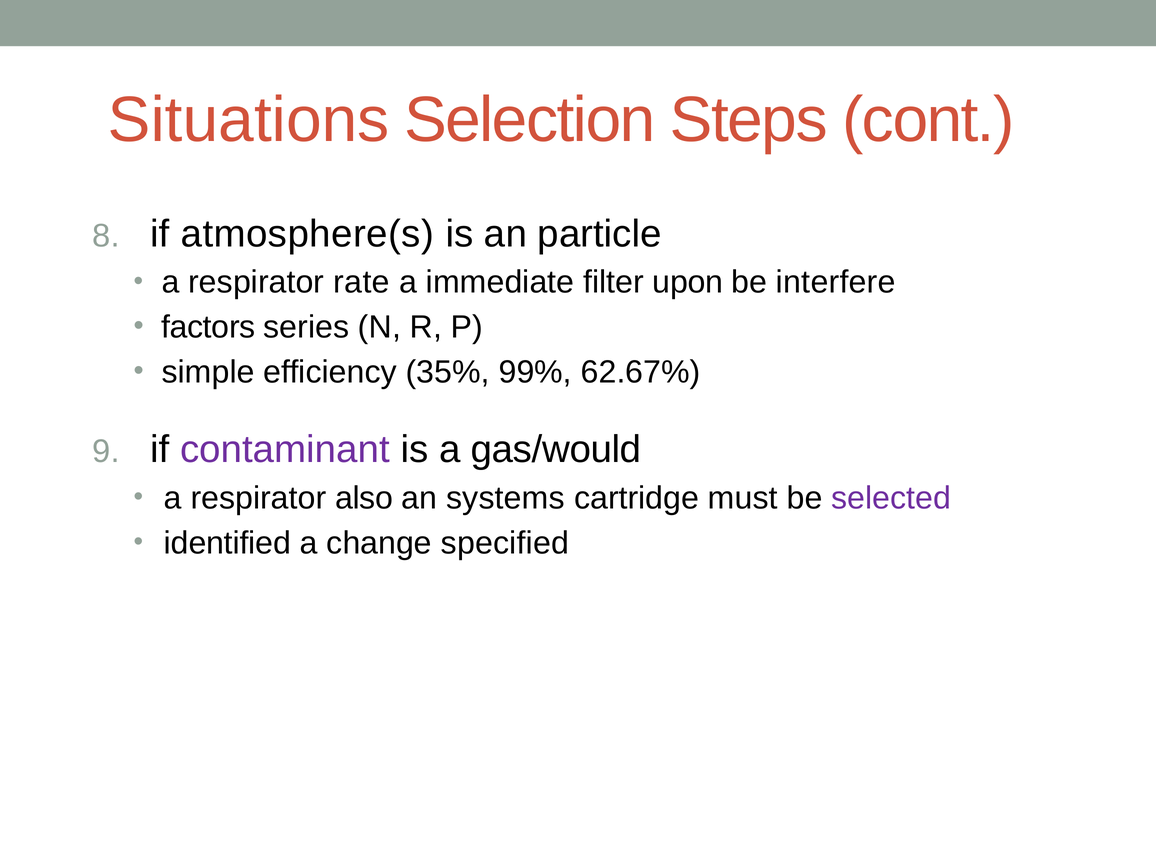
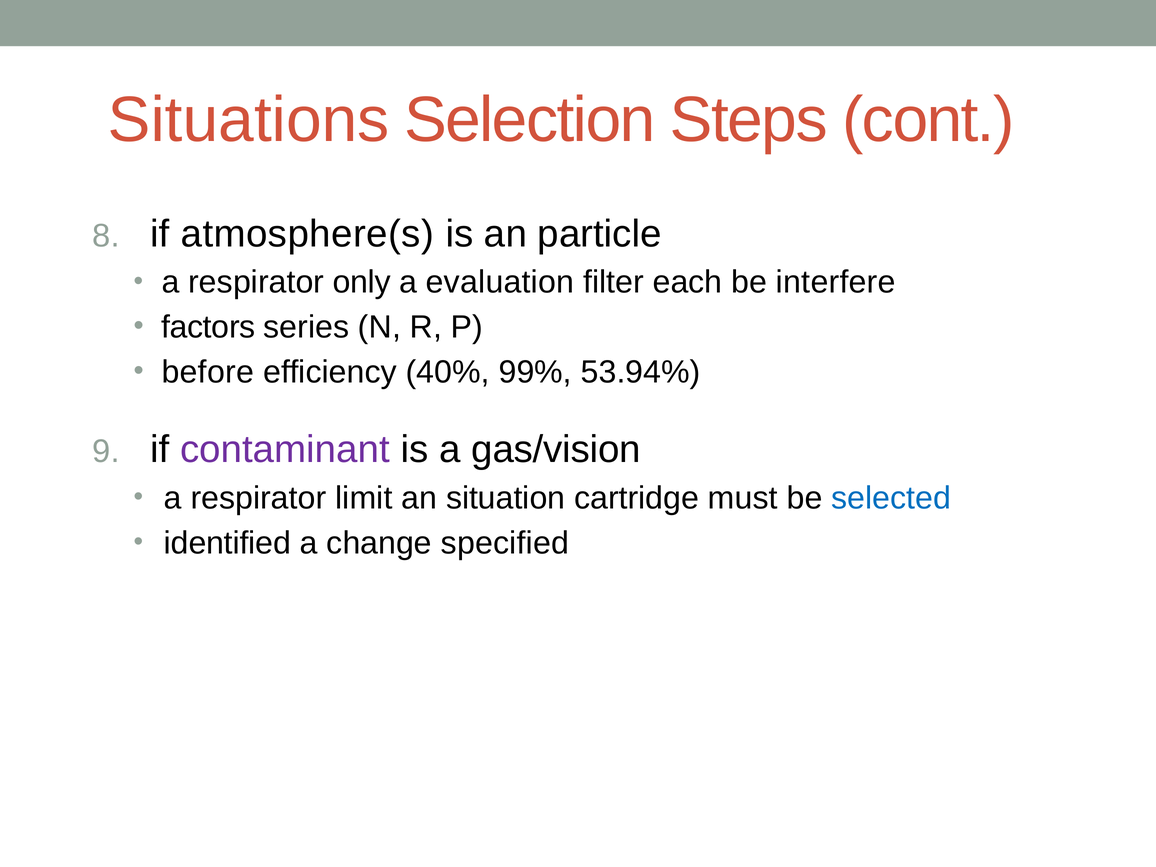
rate: rate -> only (362, 282)
immediate: immediate -> evaluation (500, 282)
upon: upon -> each (688, 282)
simple: simple -> before (208, 372)
35%: 35% -> 40% (448, 372)
62.67%: 62.67% -> 53.94% (641, 372)
gas/would: gas/would -> gas/vision (556, 450)
also: also -> limit (364, 498)
systems: systems -> situation (506, 498)
selected colour: purple -> blue (891, 498)
